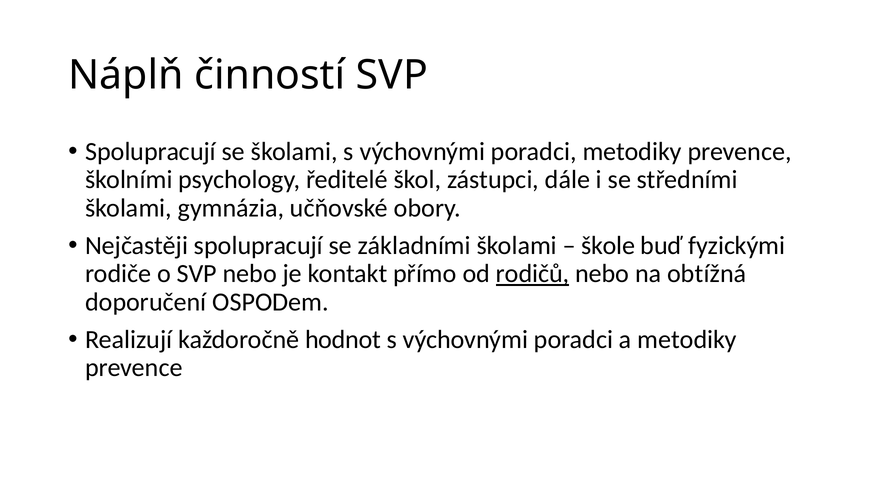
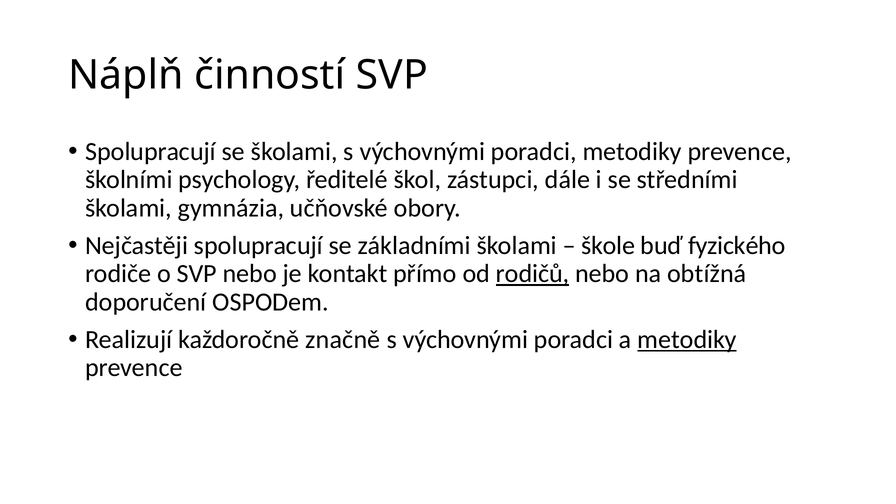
fyzickými: fyzickými -> fyzického (737, 246)
hodnot: hodnot -> značně (343, 340)
metodiky underline: none -> present (687, 340)
